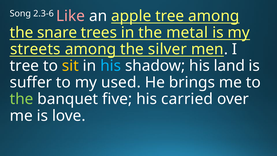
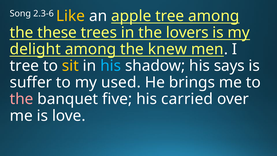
Like colour: pink -> yellow (71, 16)
snare: snare -> these (57, 33)
metal: metal -> lovers (187, 33)
streets: streets -> delight (35, 49)
silver: silver -> knew (167, 49)
land: land -> says (229, 66)
the colour: light green -> pink (22, 99)
